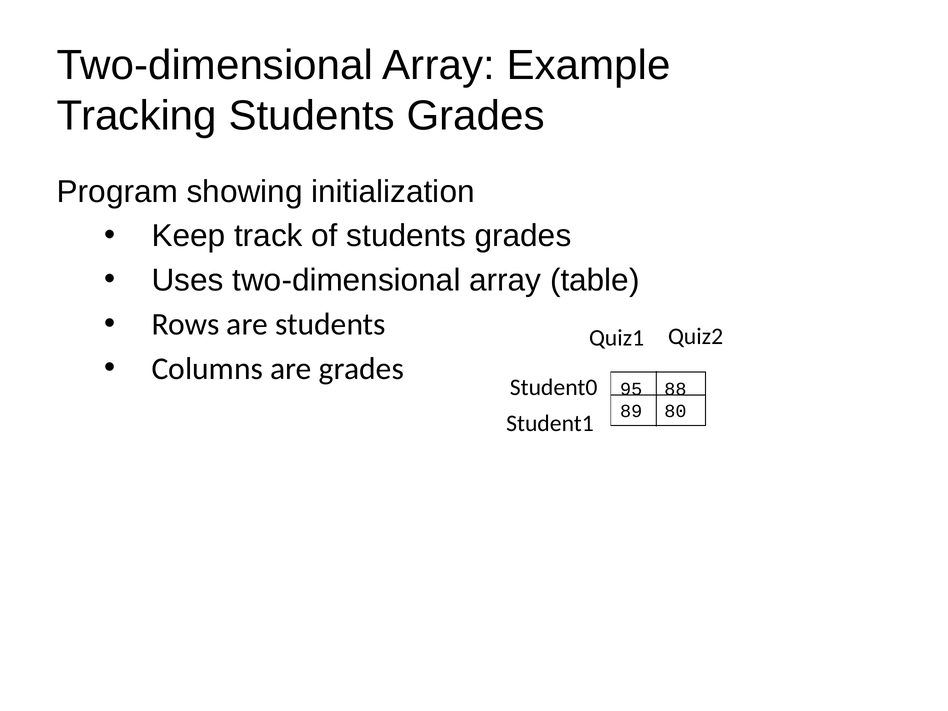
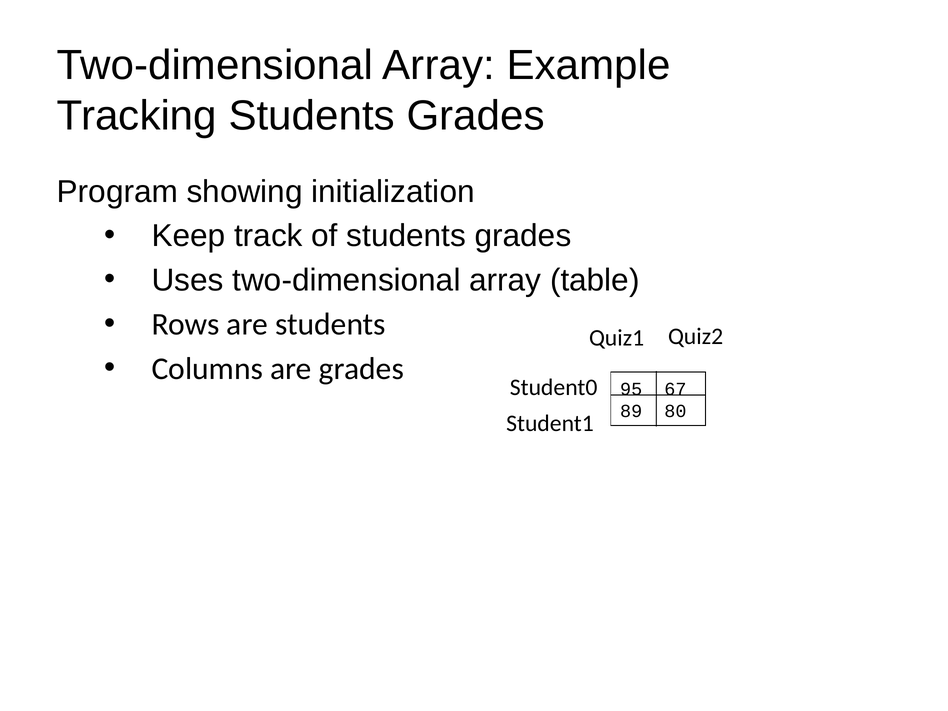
88: 88 -> 67 (675, 389)
